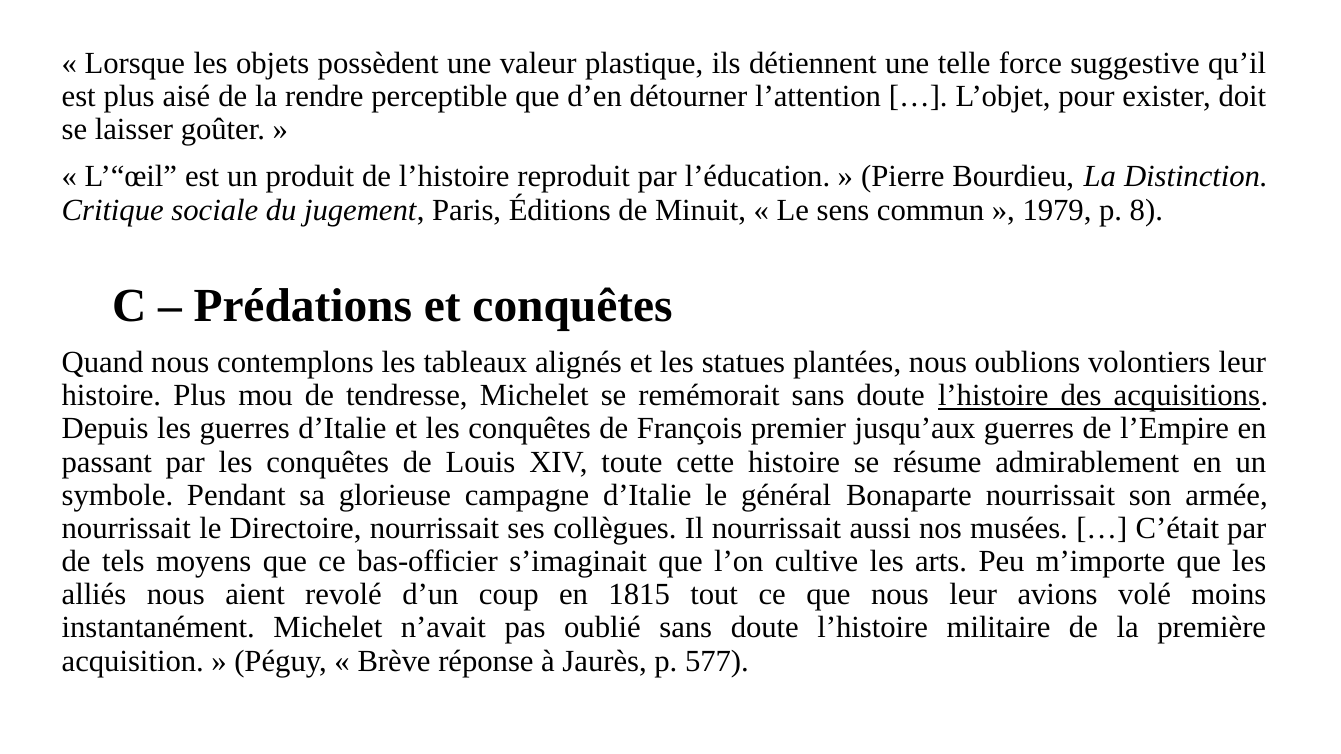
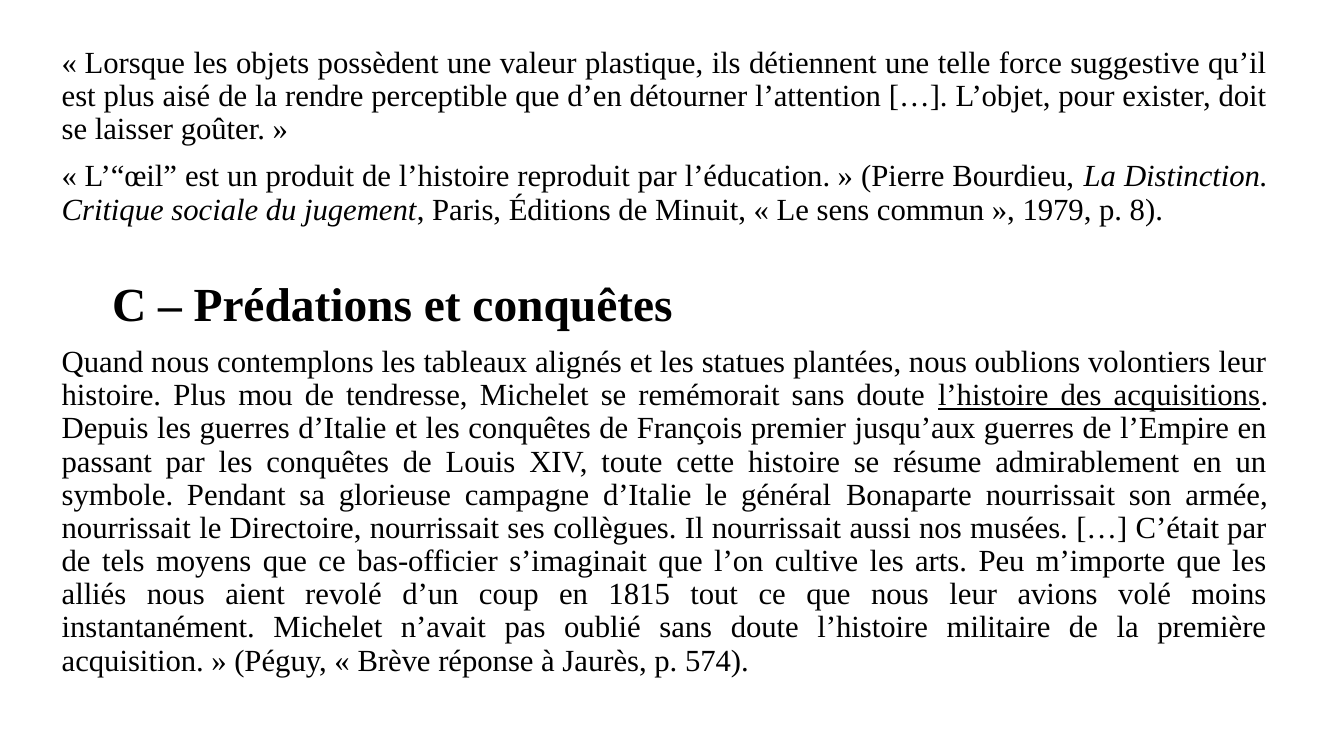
577: 577 -> 574 (717, 661)
